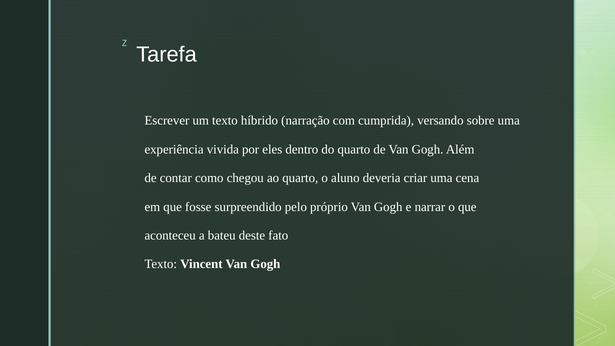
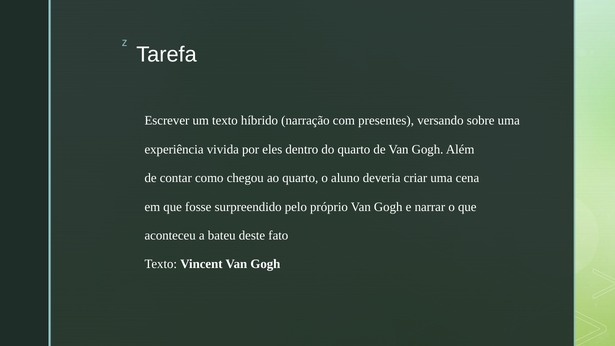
cumprida: cumprida -> presentes (386, 121)
